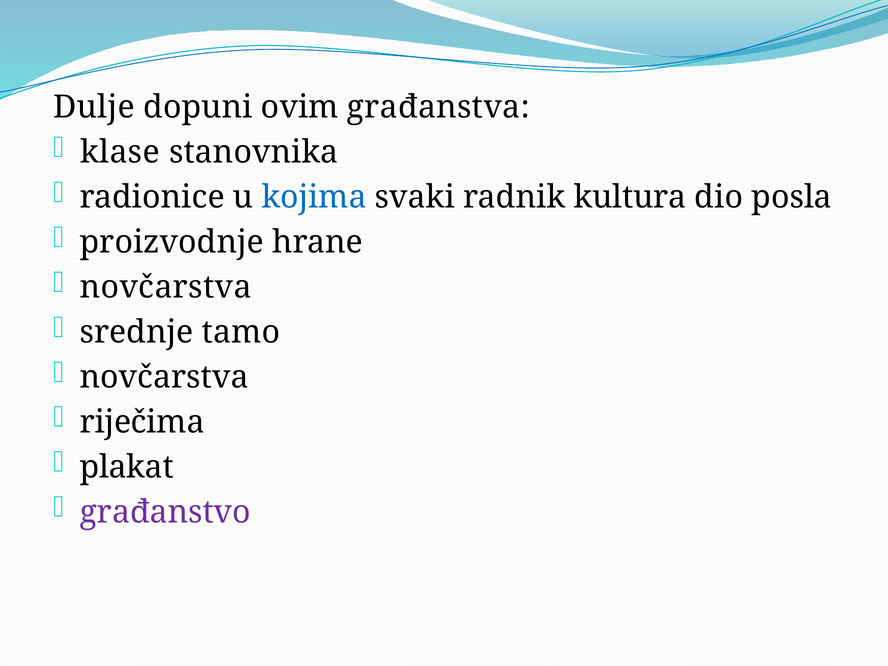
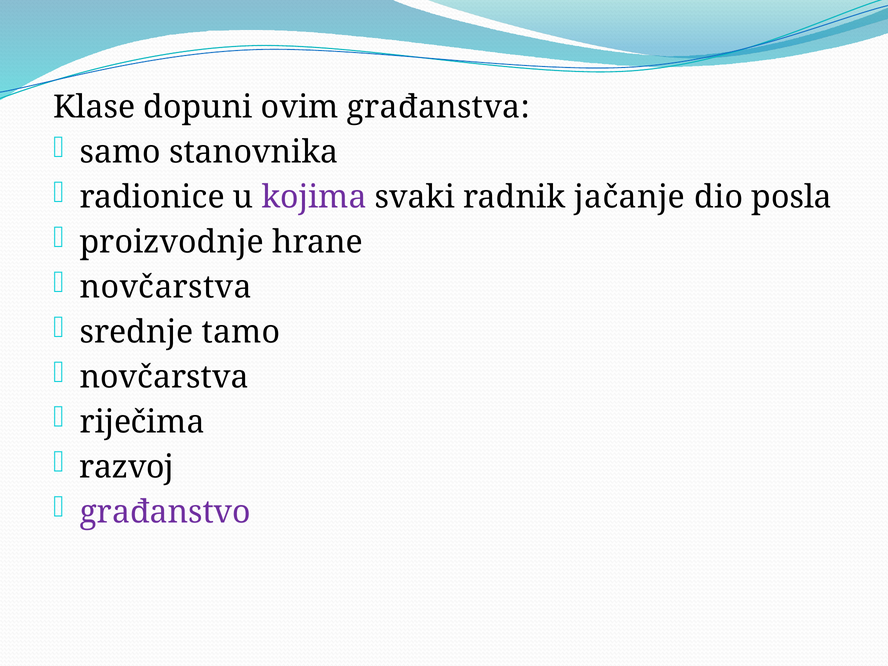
Dulje: Dulje -> Klase (94, 107)
klase: klase -> samo (120, 152)
kojima colour: blue -> purple (314, 197)
kultura: kultura -> jačanje (630, 197)
plakat: plakat -> razvoj (127, 467)
